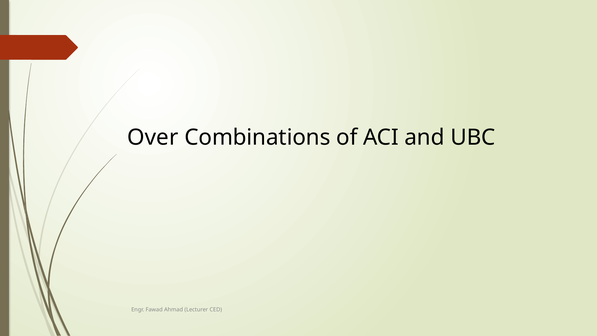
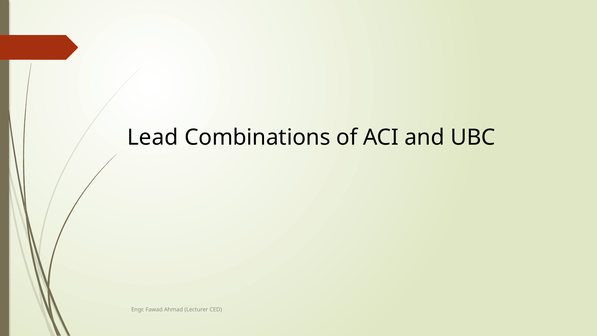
Over: Over -> Lead (153, 137)
